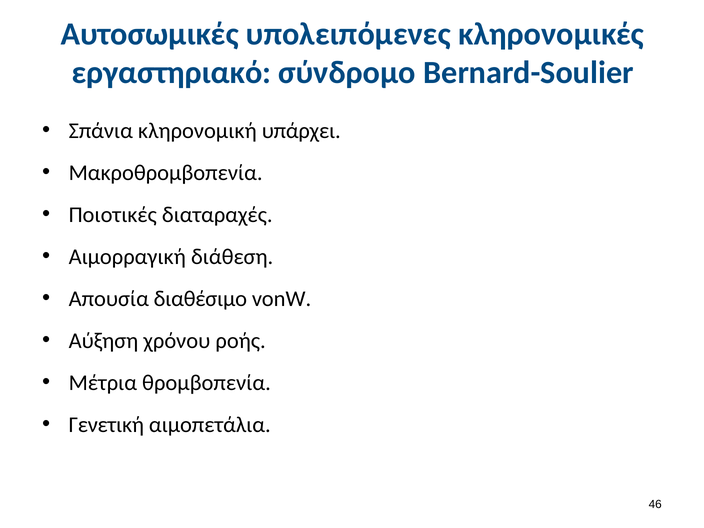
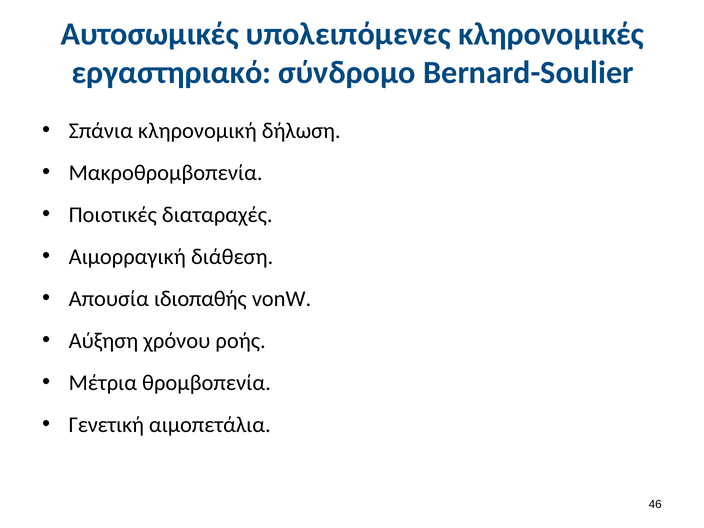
υπάρχει: υπάρχει -> δήλωση (301, 131)
διαθέσιμο: διαθέσιμο -> ιδιοπαθής (200, 299)
